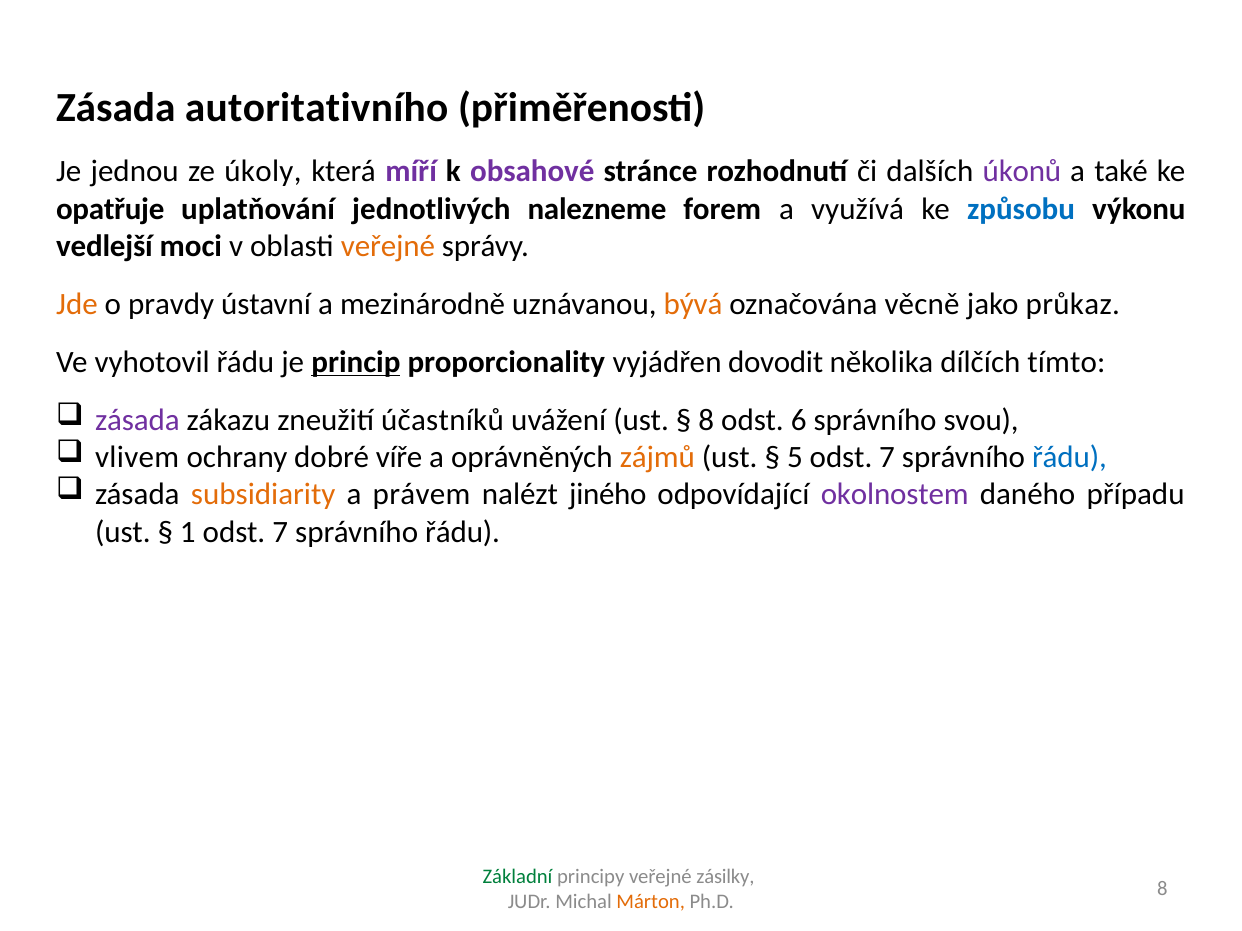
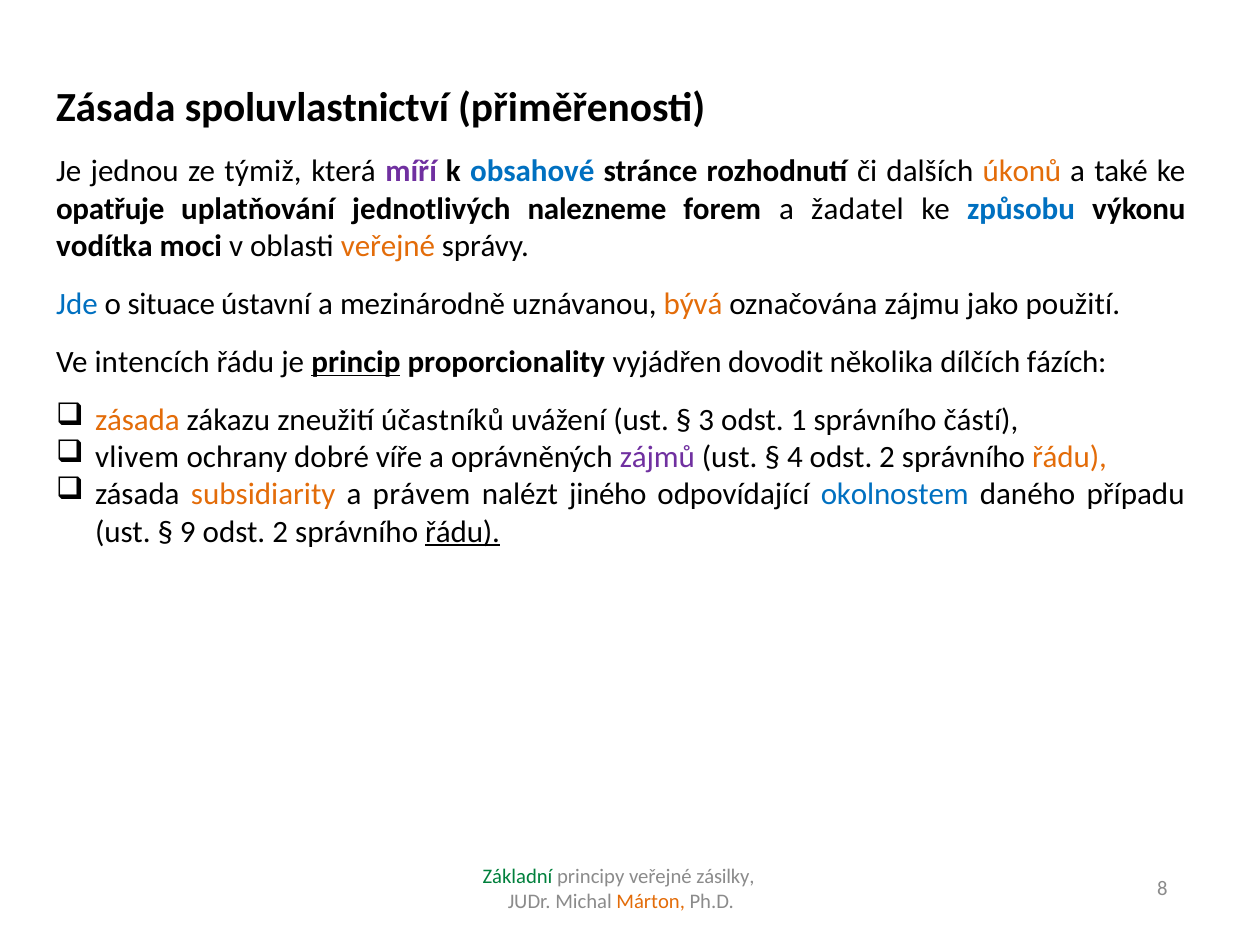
autoritativního: autoritativního -> spoluvlastnictví (317, 108)
úkoly: úkoly -> týmiž (263, 172)
obsahové colour: purple -> blue (532, 172)
úkonů colour: purple -> orange (1022, 172)
využívá: využívá -> žadatel (857, 209)
vedlejší: vedlejší -> vodítka (104, 246)
Jde colour: orange -> blue (77, 304)
pravdy: pravdy -> situace (171, 304)
věcně: věcně -> zájmu (922, 304)
průkaz: průkaz -> použití (1073, 304)
vyhotovil: vyhotovil -> intencích (152, 362)
tímto: tímto -> fázích (1067, 362)
zásada colour: purple -> orange (137, 420)
8: 8 -> 3 (706, 420)
6: 6 -> 1 (799, 420)
svou: svou -> částí (981, 420)
zájmů colour: orange -> purple (657, 458)
5: 5 -> 4 (795, 458)
7: 7 -> 2 (887, 458)
řádu colour: blue -> orange (1069, 458)
okolnostem colour: purple -> blue (895, 495)
1: 1 -> 9 (188, 532)
7: 7 -> 2 (280, 532)
řádu underline: none -> present (463, 532)
